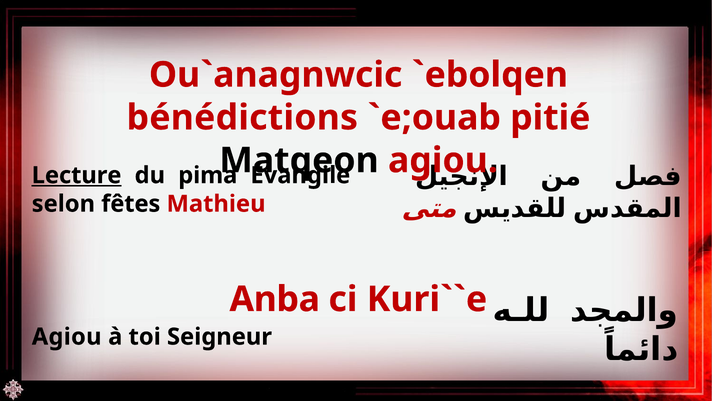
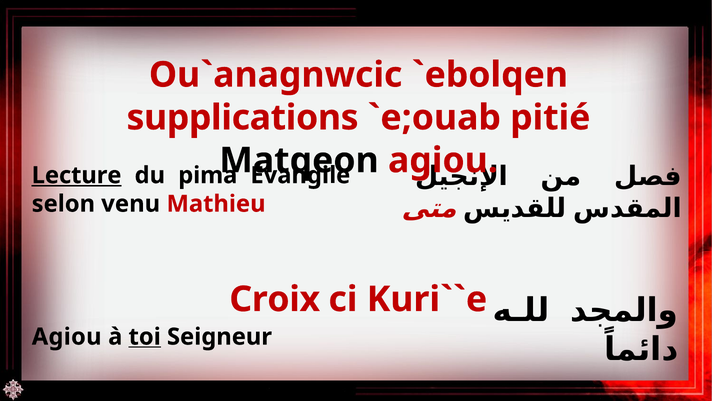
bénédictions: bénédictions -> supplications (243, 118)
fêtes: fêtes -> venu (131, 204)
Anba: Anba -> Croix (275, 299)
toi underline: none -> present (145, 336)
